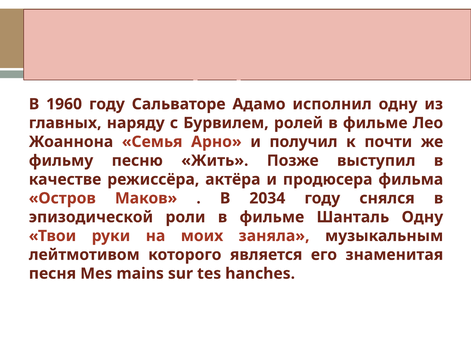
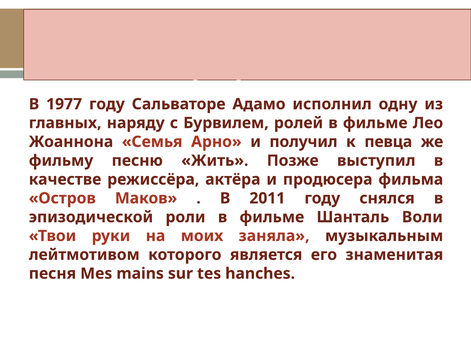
1960: 1960 -> 1977 (64, 104)
почти: почти -> певца (388, 142)
2034: 2034 -> 2011 (267, 198)
Шанталь Одну: Одну -> Воли (422, 217)
